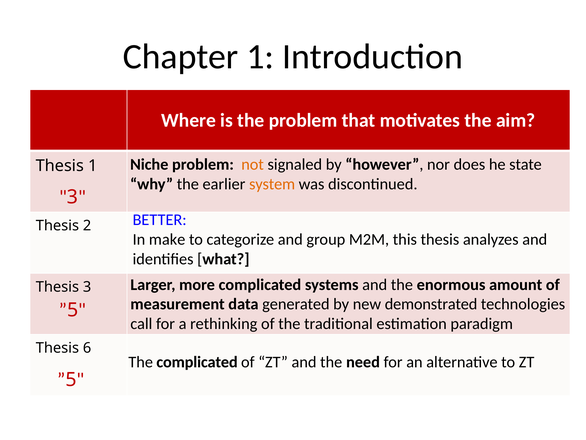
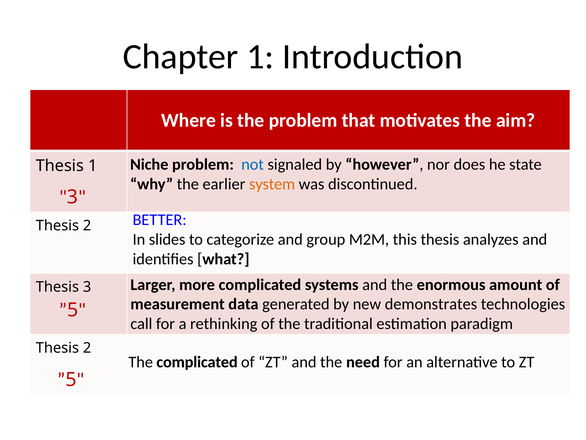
not colour: orange -> blue (253, 164)
make: make -> slides (167, 239)
demonstrated: demonstrated -> demonstrates (431, 304)
6: 6 -> 2 (87, 348)
